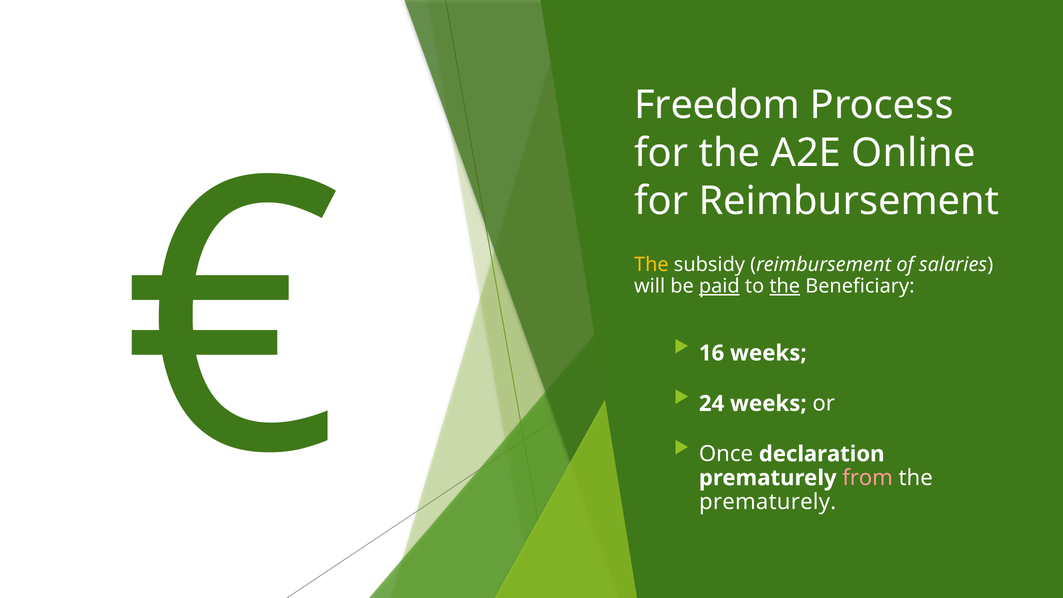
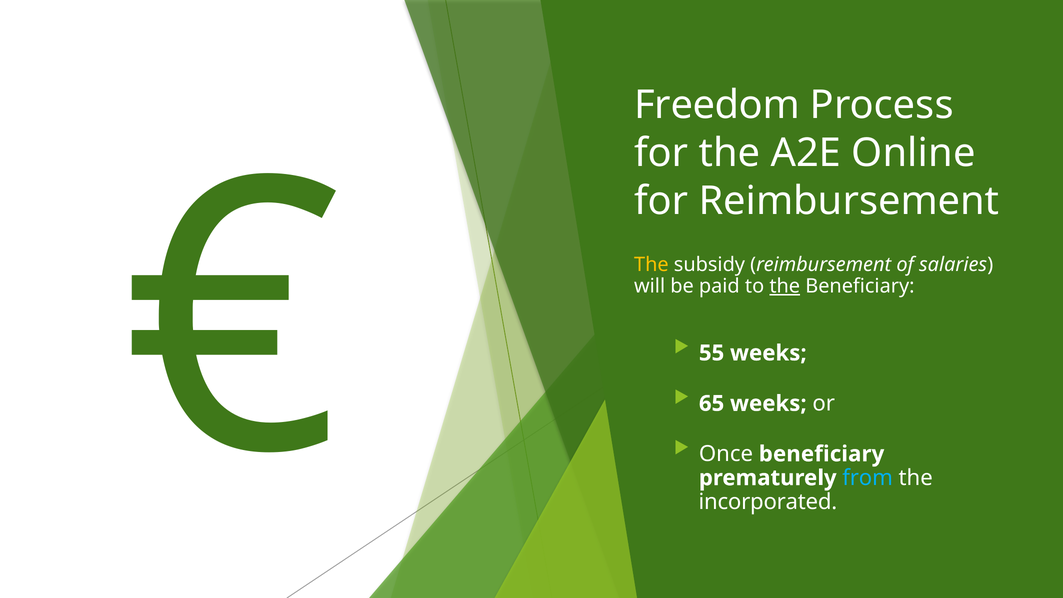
paid underline: present -> none (719, 286)
16: 16 -> 55 (712, 353)
24: 24 -> 65 (712, 404)
Once declaration: declaration -> beneficiary (822, 454)
from colour: pink -> light blue (868, 478)
prematurely: prematurely -> incorporated (768, 502)
